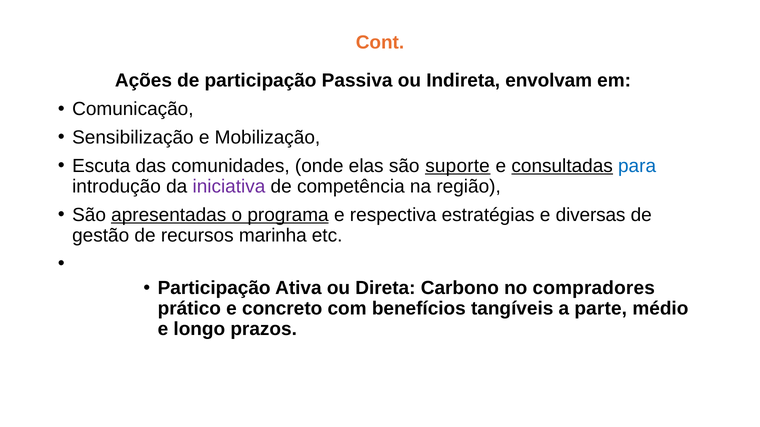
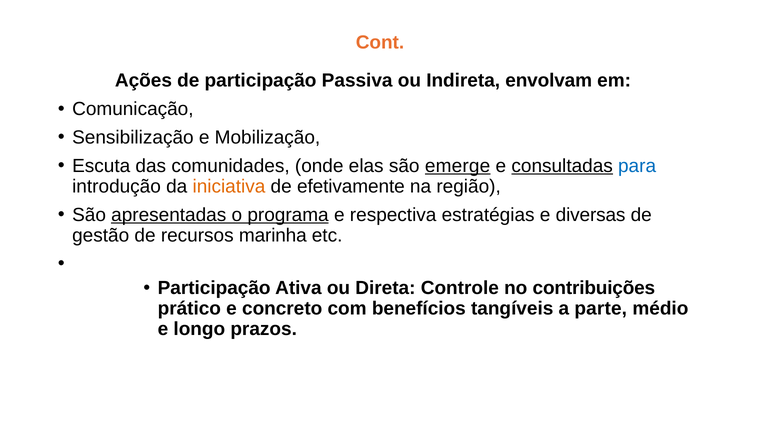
suporte: suporte -> emerge (458, 166)
iniciativa colour: purple -> orange (229, 187)
competência: competência -> efetivamente (351, 187)
Carbono: Carbono -> Controle (460, 288)
compradores: compradores -> contribuições (594, 288)
